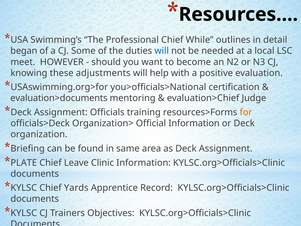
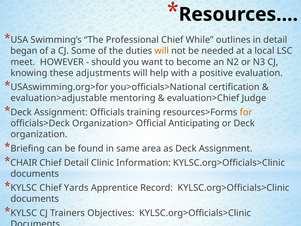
will colour: blue -> orange (162, 51)
evaluation>documents: evaluation>documents -> evaluation>adjustable (59, 98)
Official Information: Information -> Anticipating (194, 123)
PLATE: PLATE -> CHAIR (24, 163)
Chief Leave: Leave -> Detail (76, 163)
